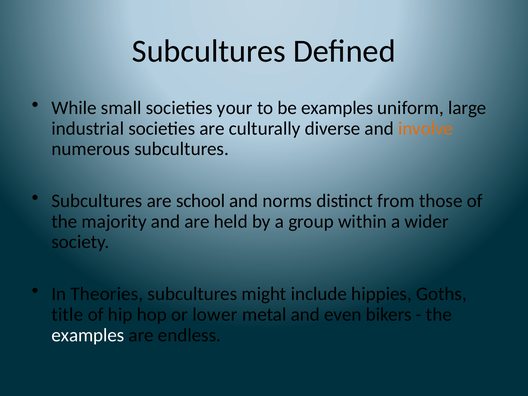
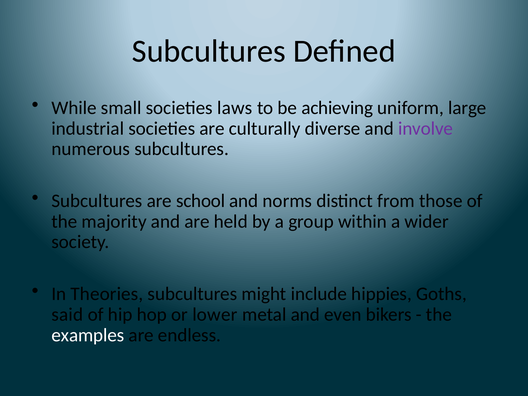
your: your -> laws (235, 108)
be examples: examples -> achieving (337, 108)
involve colour: orange -> purple (426, 128)
title: title -> said (67, 314)
